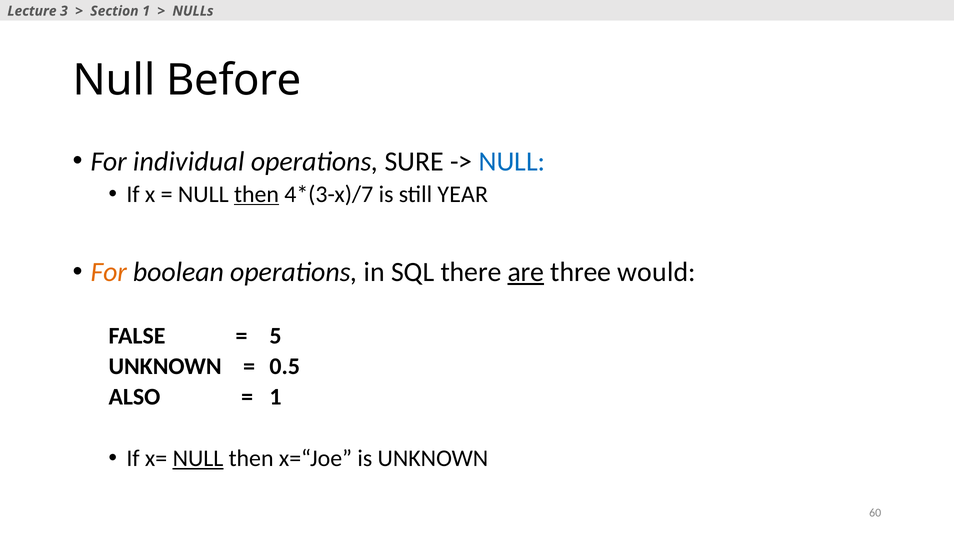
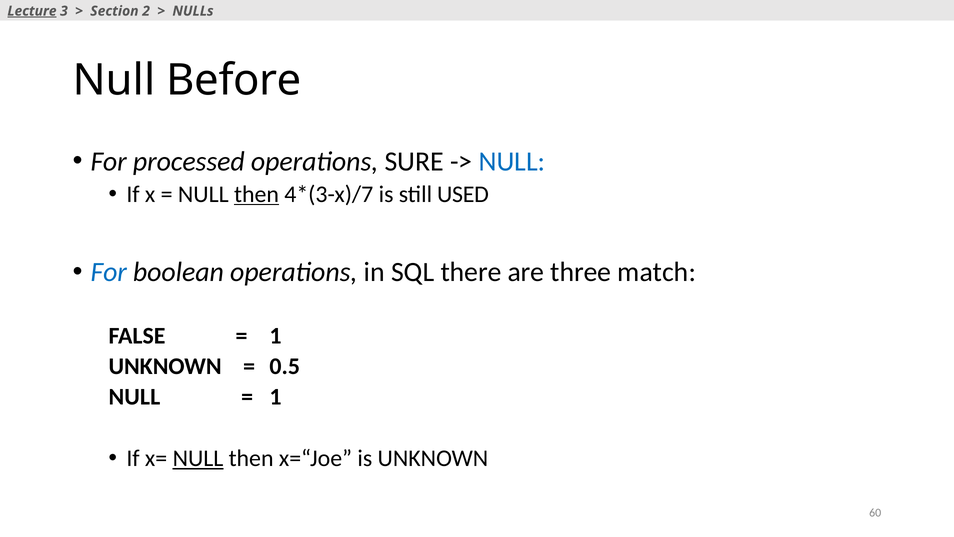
Lecture underline: none -> present (32, 11)
Section 1: 1 -> 2 (146, 11)
individual: individual -> processed (189, 161)
YEAR: YEAR -> USED (463, 194)
For colour: orange -> blue (109, 272)
are underline: present -> none (526, 272)
would: would -> match (657, 272)
5: 5 -> 1 (276, 335)
ALSO: ALSO -> NULL (134, 397)
